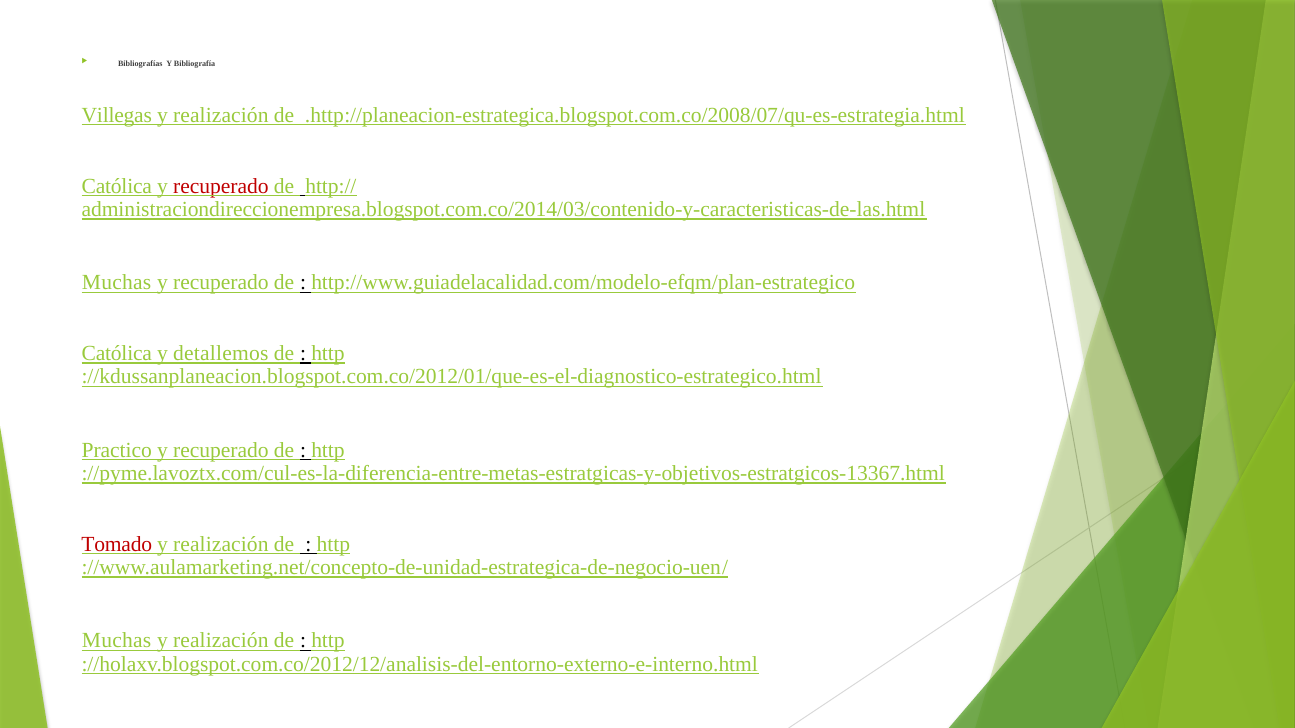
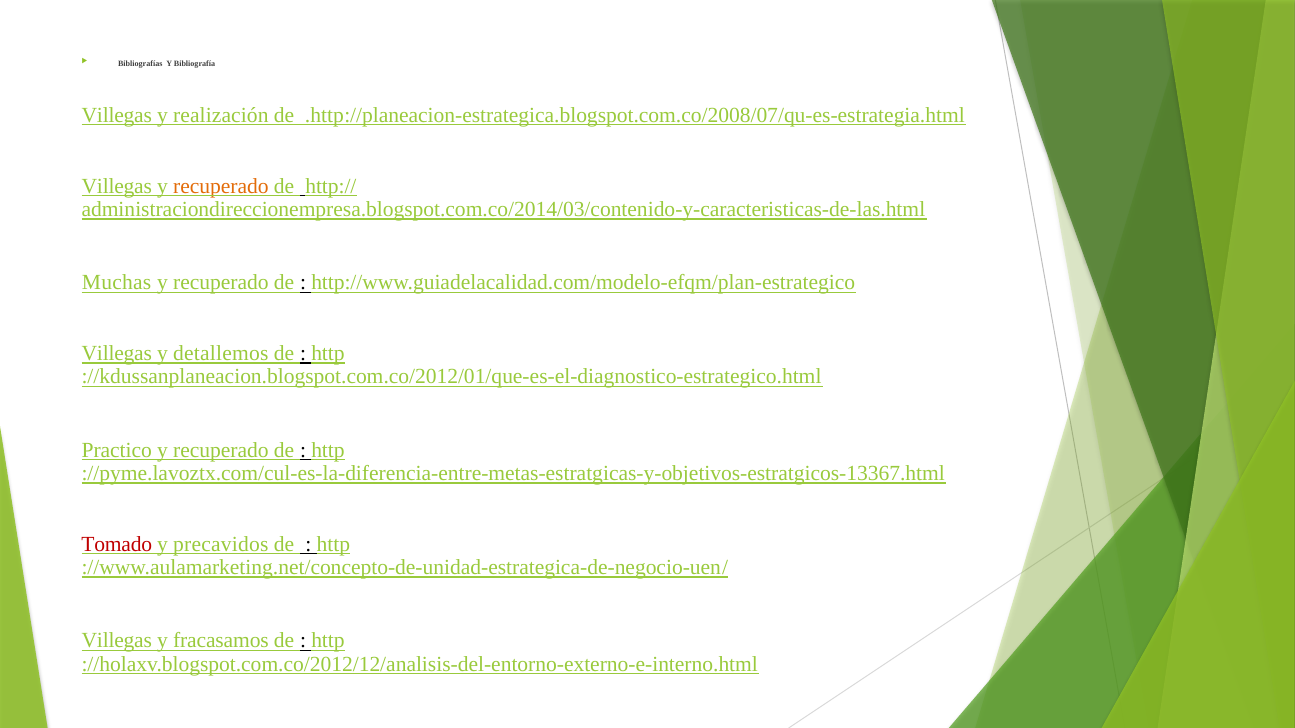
Católica: Católica -> Villegas (117, 186)
recuperado colour: red -> orange (221, 186)
Católica: Católica -> Villegas (117, 354)
realización: realización -> precavidos (221, 545)
Muchas: Muchas -> Villegas (117, 641)
realización: realización -> fracasamos (221, 641)
